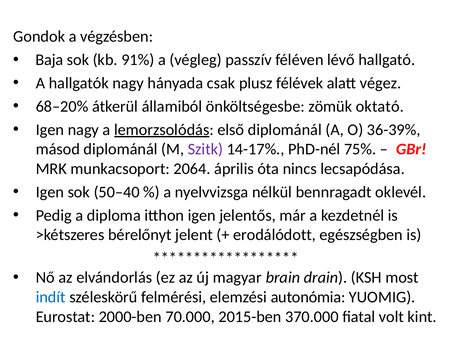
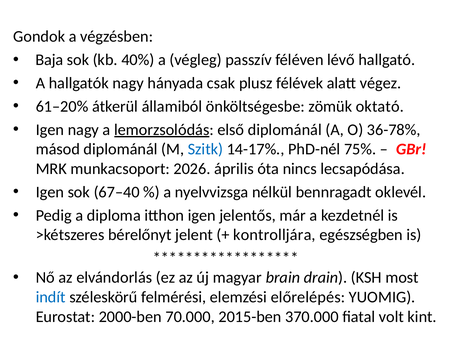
91%: 91% -> 40% (138, 60)
68–20%: 68–20% -> 61–20% (62, 106)
36-39%: 36-39% -> 36-78% (394, 130)
Szitk colour: purple -> blue (205, 149)
2064: 2064 -> 2026 (192, 168)
50–40: 50–40 -> 67–40 (117, 192)
erodálódott: erodálódott -> kontrolljára (274, 234)
autonómia: autonómia -> előrelépés (308, 297)
